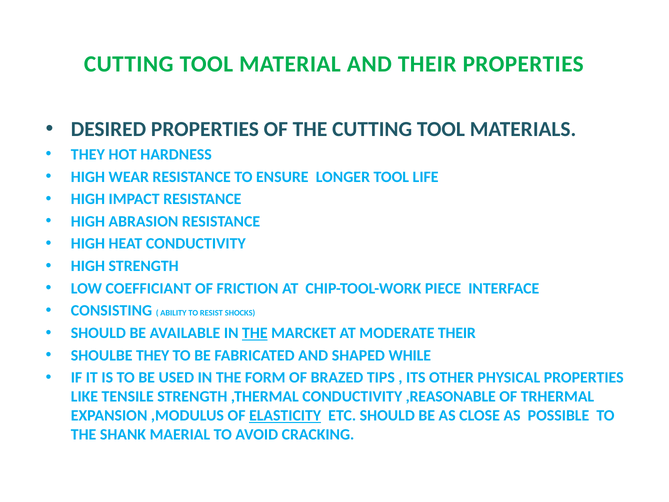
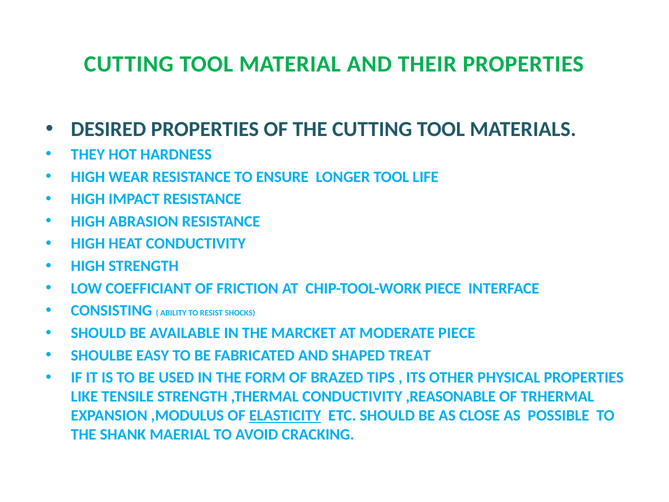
THE underline: present -> none (255, 333)
MODERATE THEIR: THEIR -> PIECE (457, 333)
SHOULBE THEY: THEY -> EASY (153, 355)
WHILE: WHILE -> TREAT (410, 355)
